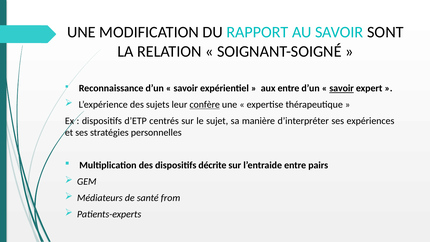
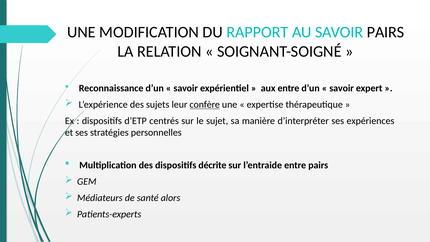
SAVOIR SONT: SONT -> PAIRS (386, 32)
savoir underline: present -> none (342, 88)
from: from -> alors (171, 198)
